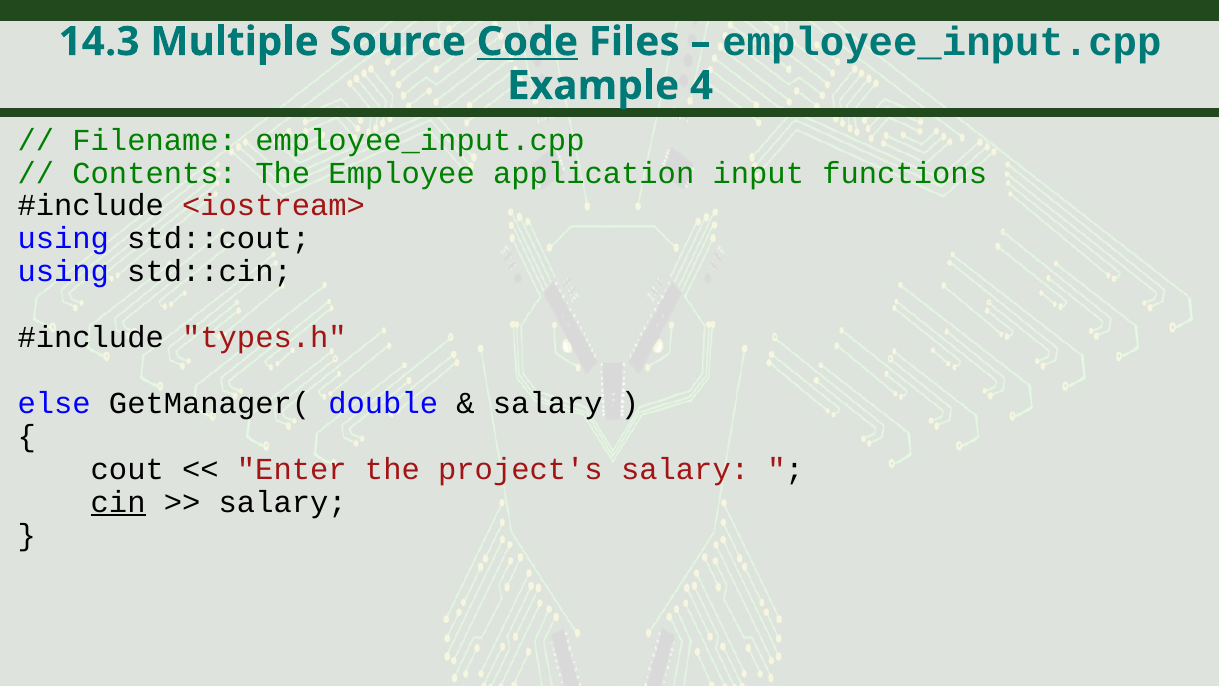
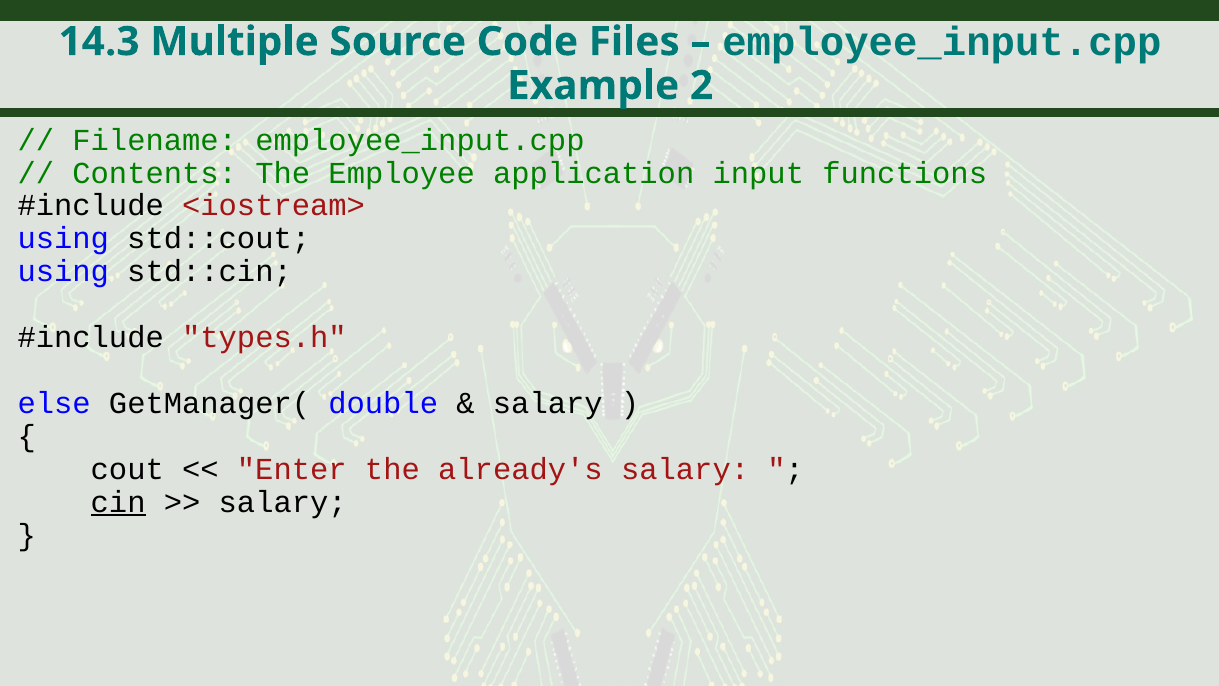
Code underline: present -> none (527, 42)
4: 4 -> 2 (701, 86)
project's: project's -> already's (520, 469)
